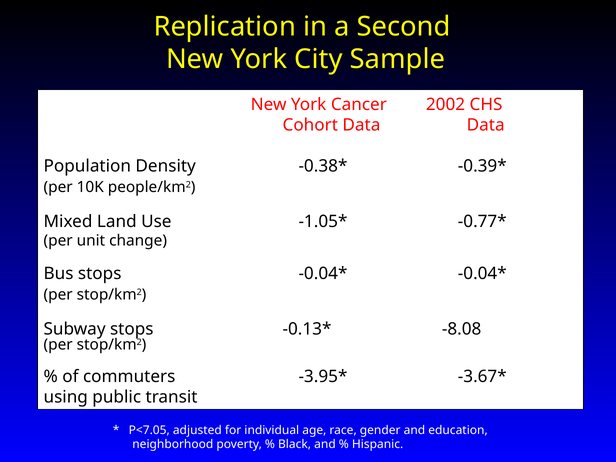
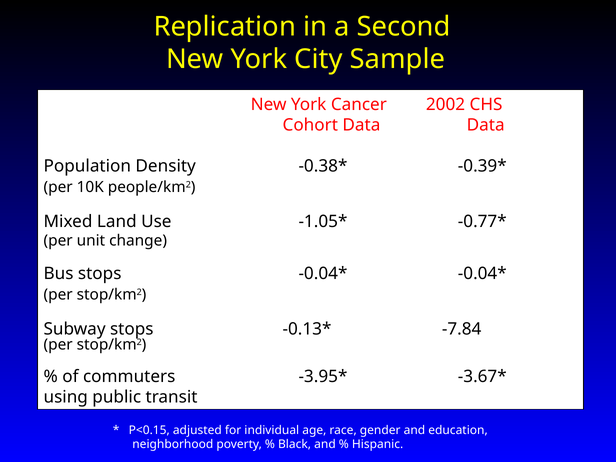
-8.08: -8.08 -> -7.84 (462, 329)
P<7.05: P<7.05 -> P<0.15 (149, 430)
